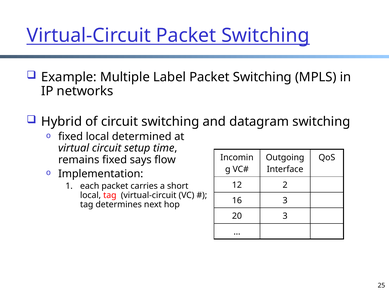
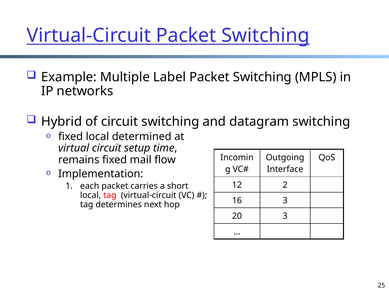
says: says -> mail (141, 160)
